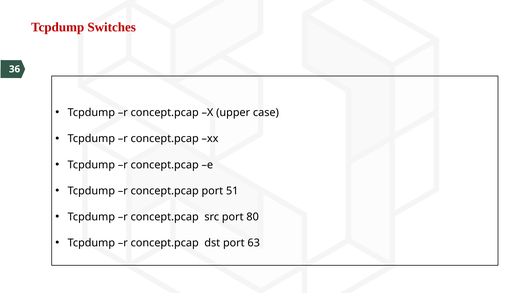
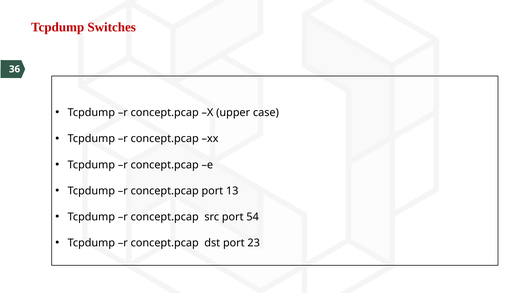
51: 51 -> 13 (232, 191)
80: 80 -> 54 (253, 217)
63: 63 -> 23 (254, 243)
